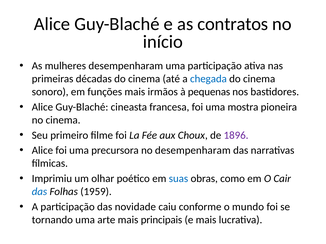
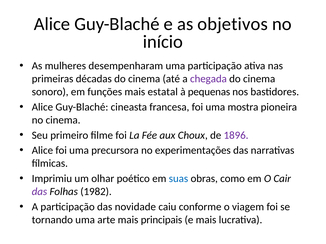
contratos: contratos -> objetivos (233, 24)
chegada colour: blue -> purple (208, 79)
irmãos: irmãos -> estatal (163, 92)
no desempenharam: desempenharam -> experimentações (193, 151)
das colour: blue -> purple (39, 192)
1959: 1959 -> 1982 (96, 192)
mundo: mundo -> viagem (248, 207)
